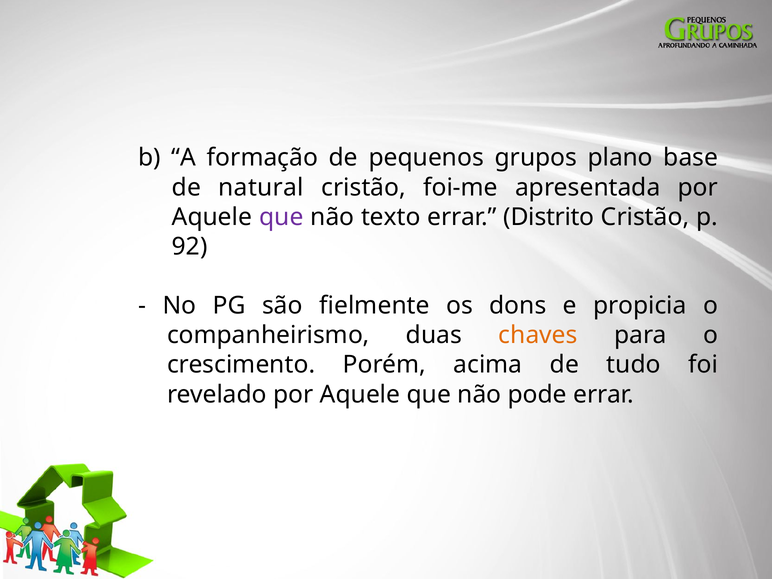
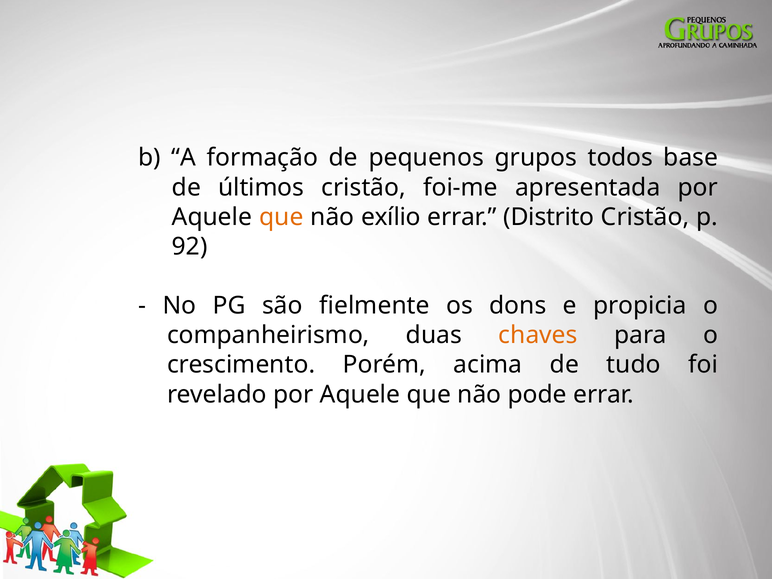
plano: plano -> todos (620, 158)
natural: natural -> últimos (261, 187)
que colour: purple -> orange (281, 217)
texto: texto -> exílio (391, 217)
